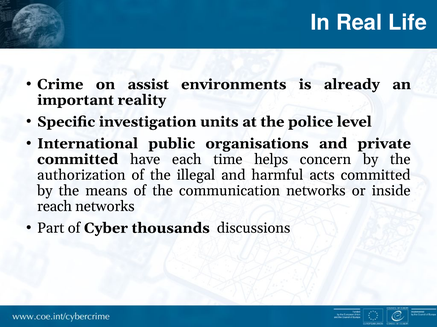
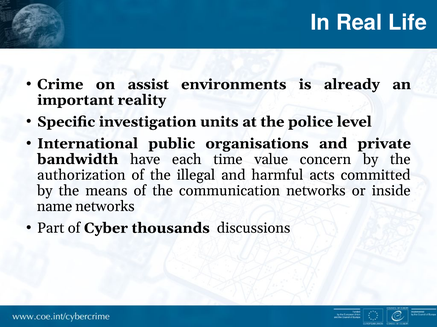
committed: committed -> bandwidth (78, 160)
helps: helps -> value (271, 160)
reach: reach -> name (55, 207)
